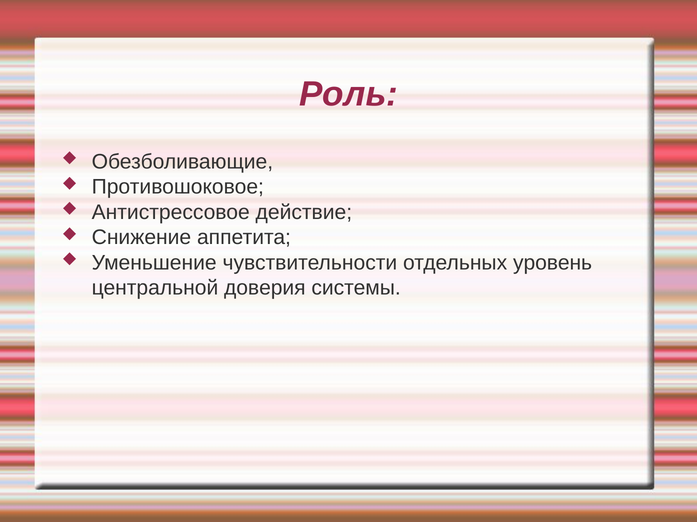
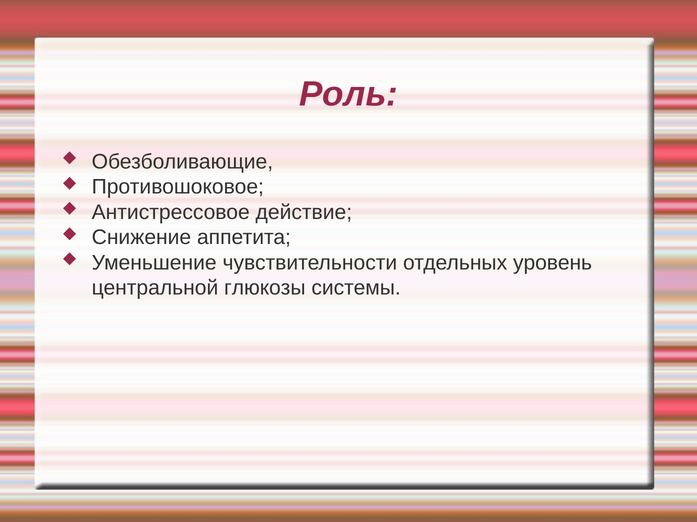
доверия: доверия -> глюкозы (265, 288)
